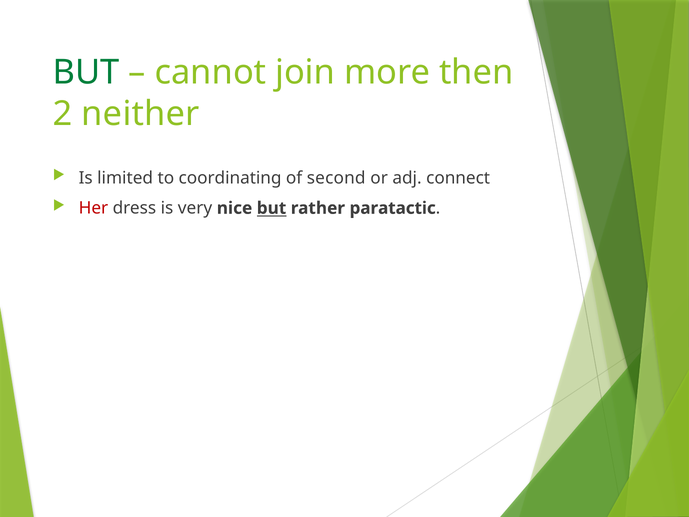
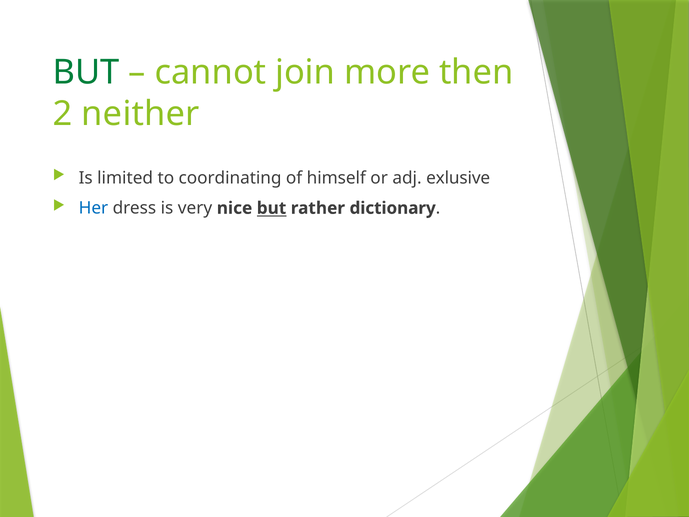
second: second -> himself (336, 178)
connect: connect -> exlusive (458, 178)
Her colour: red -> blue (93, 208)
paratactic: paratactic -> dictionary (393, 208)
